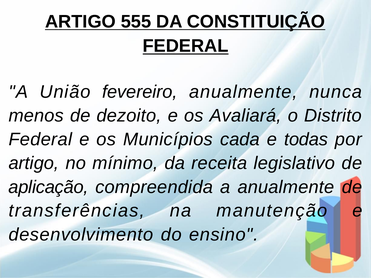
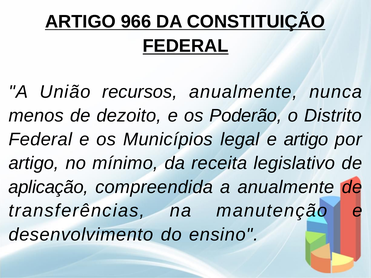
555: 555 -> 966 (136, 22)
fevereiro: fevereiro -> recursos (140, 92)
Avaliará: Avaliará -> Poderão (246, 116)
cada: cada -> legal (240, 140)
e todas: todas -> artigo (306, 140)
